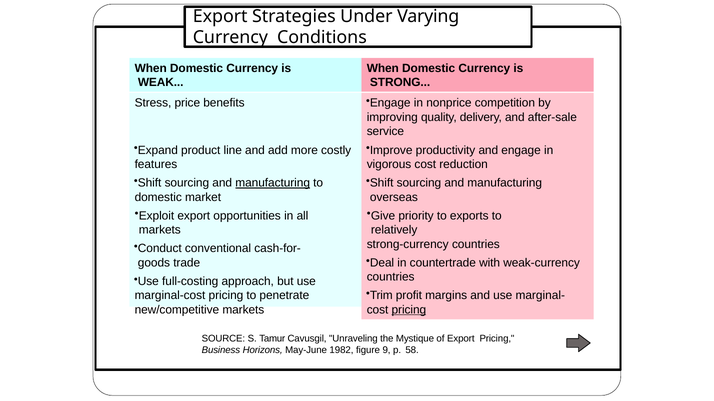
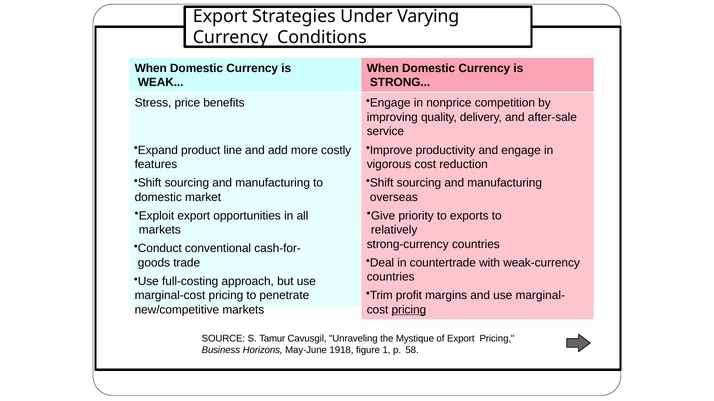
manufacturing underline: present -> none (273, 183)
1982: 1982 -> 1918 (341, 351)
9: 9 -> 1 (387, 351)
